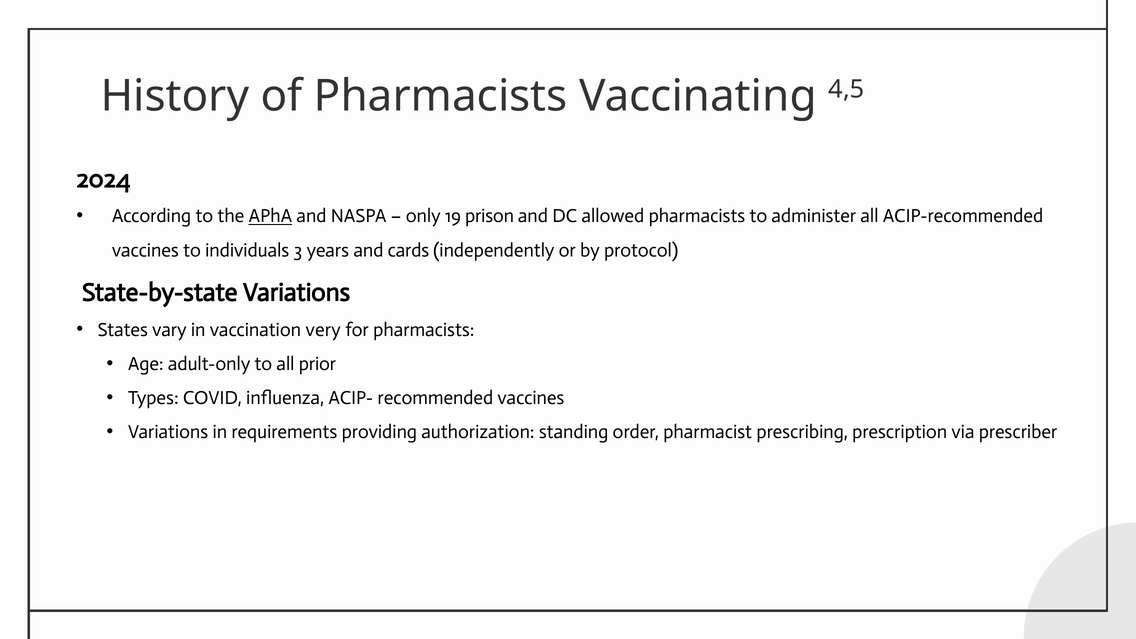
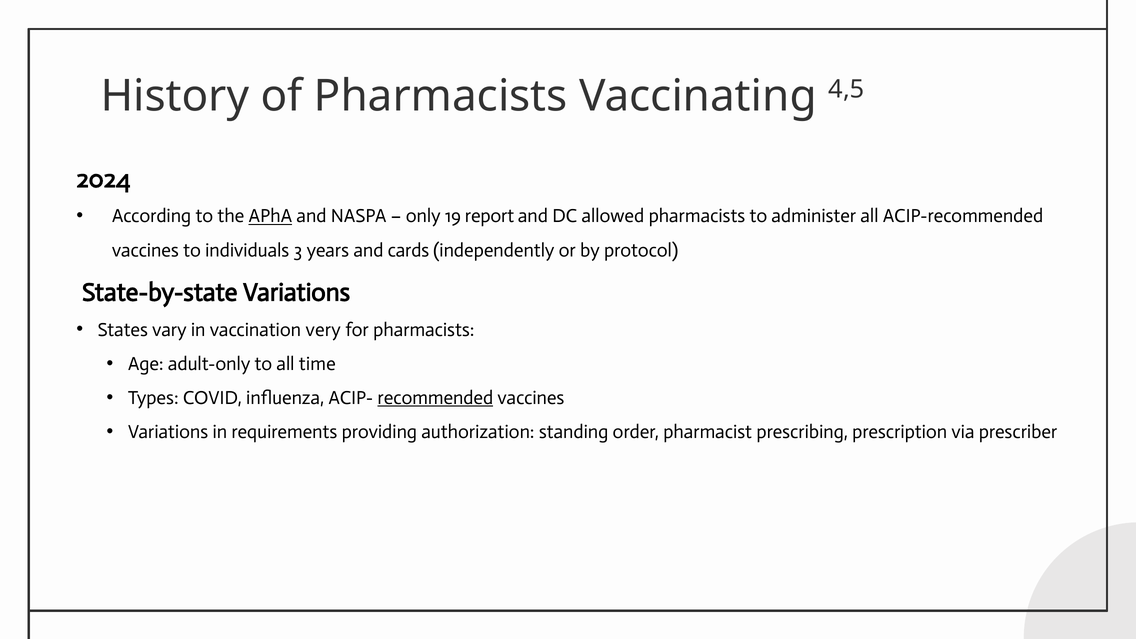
prison: prison -> report (490, 216)
prior: prior -> time (317, 364)
recommended underline: none -> present (435, 398)
